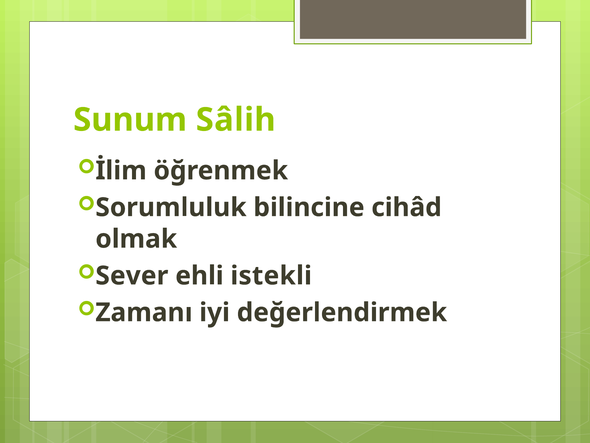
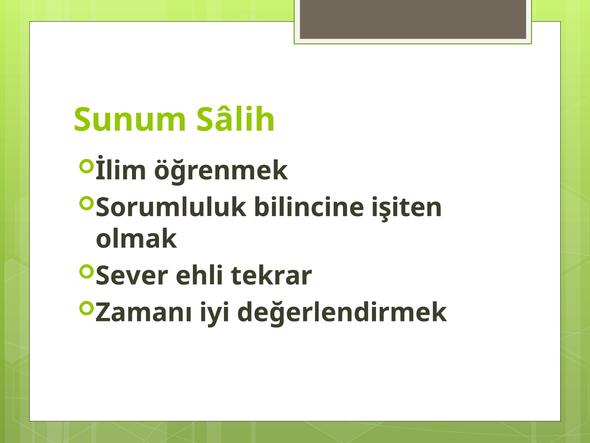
cihâd: cihâd -> işiten (407, 207)
istekli: istekli -> tekrar (271, 275)
